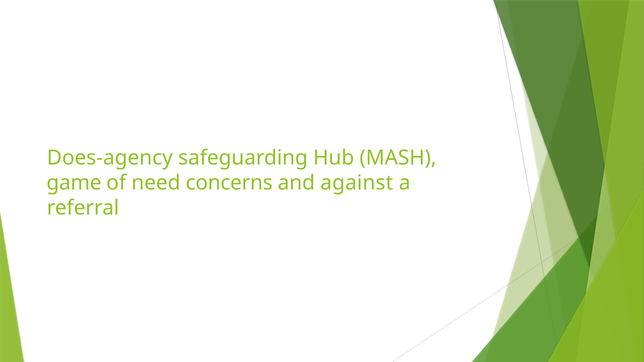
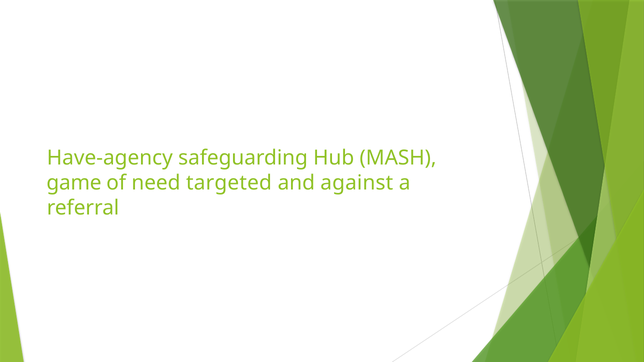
Does-agency: Does-agency -> Have-agency (110, 158)
concerns: concerns -> targeted (229, 183)
